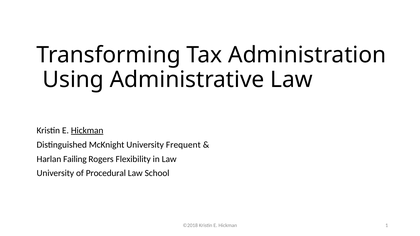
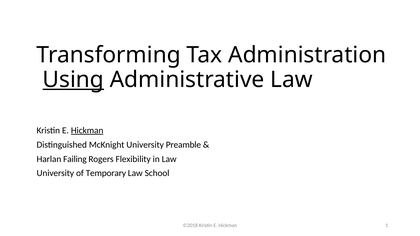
Using underline: none -> present (73, 80)
Frequent: Frequent -> Preamble (183, 145)
Procedural: Procedural -> Temporary (106, 173)
